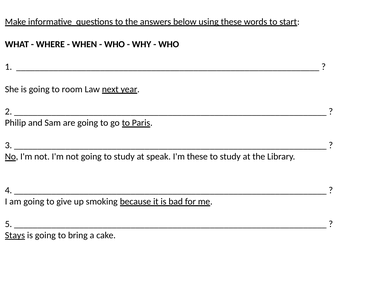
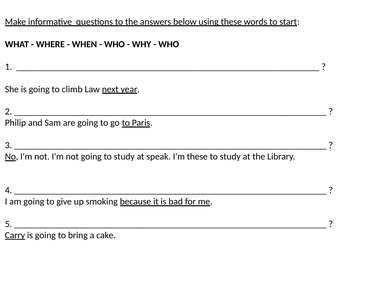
room: room -> climb (72, 89)
Stays: Stays -> Carry (15, 236)
